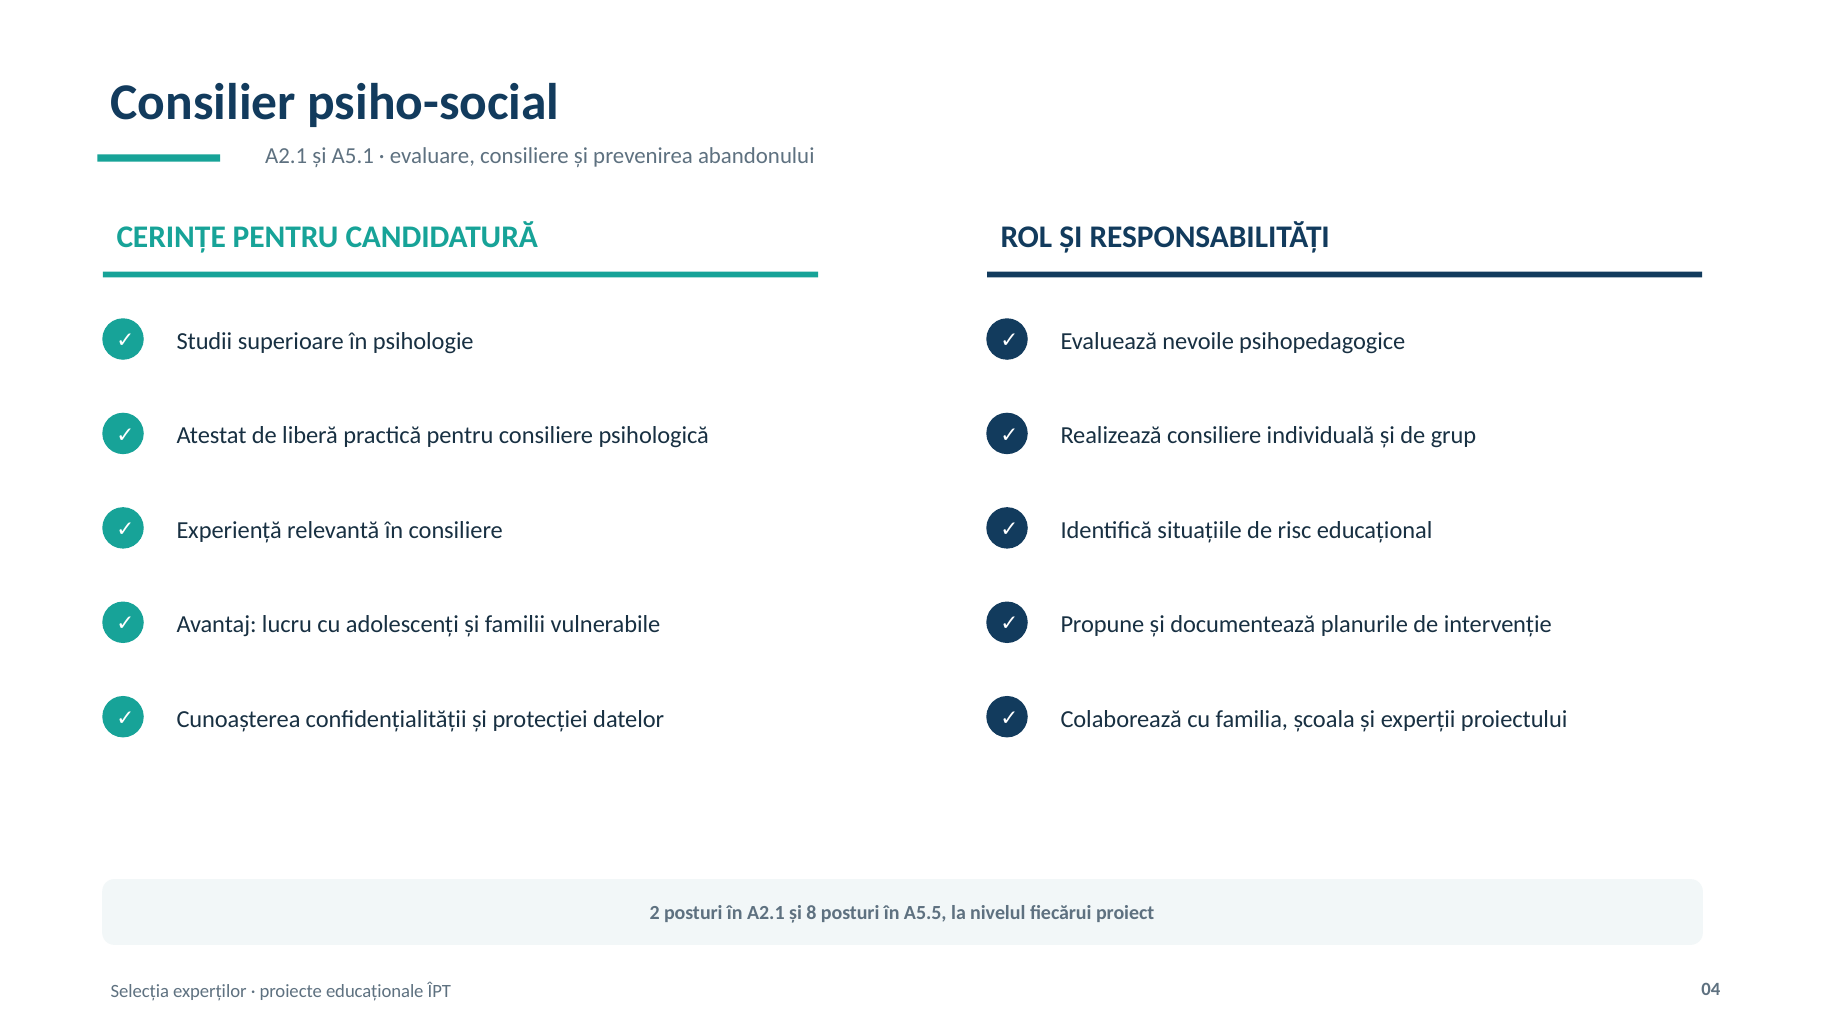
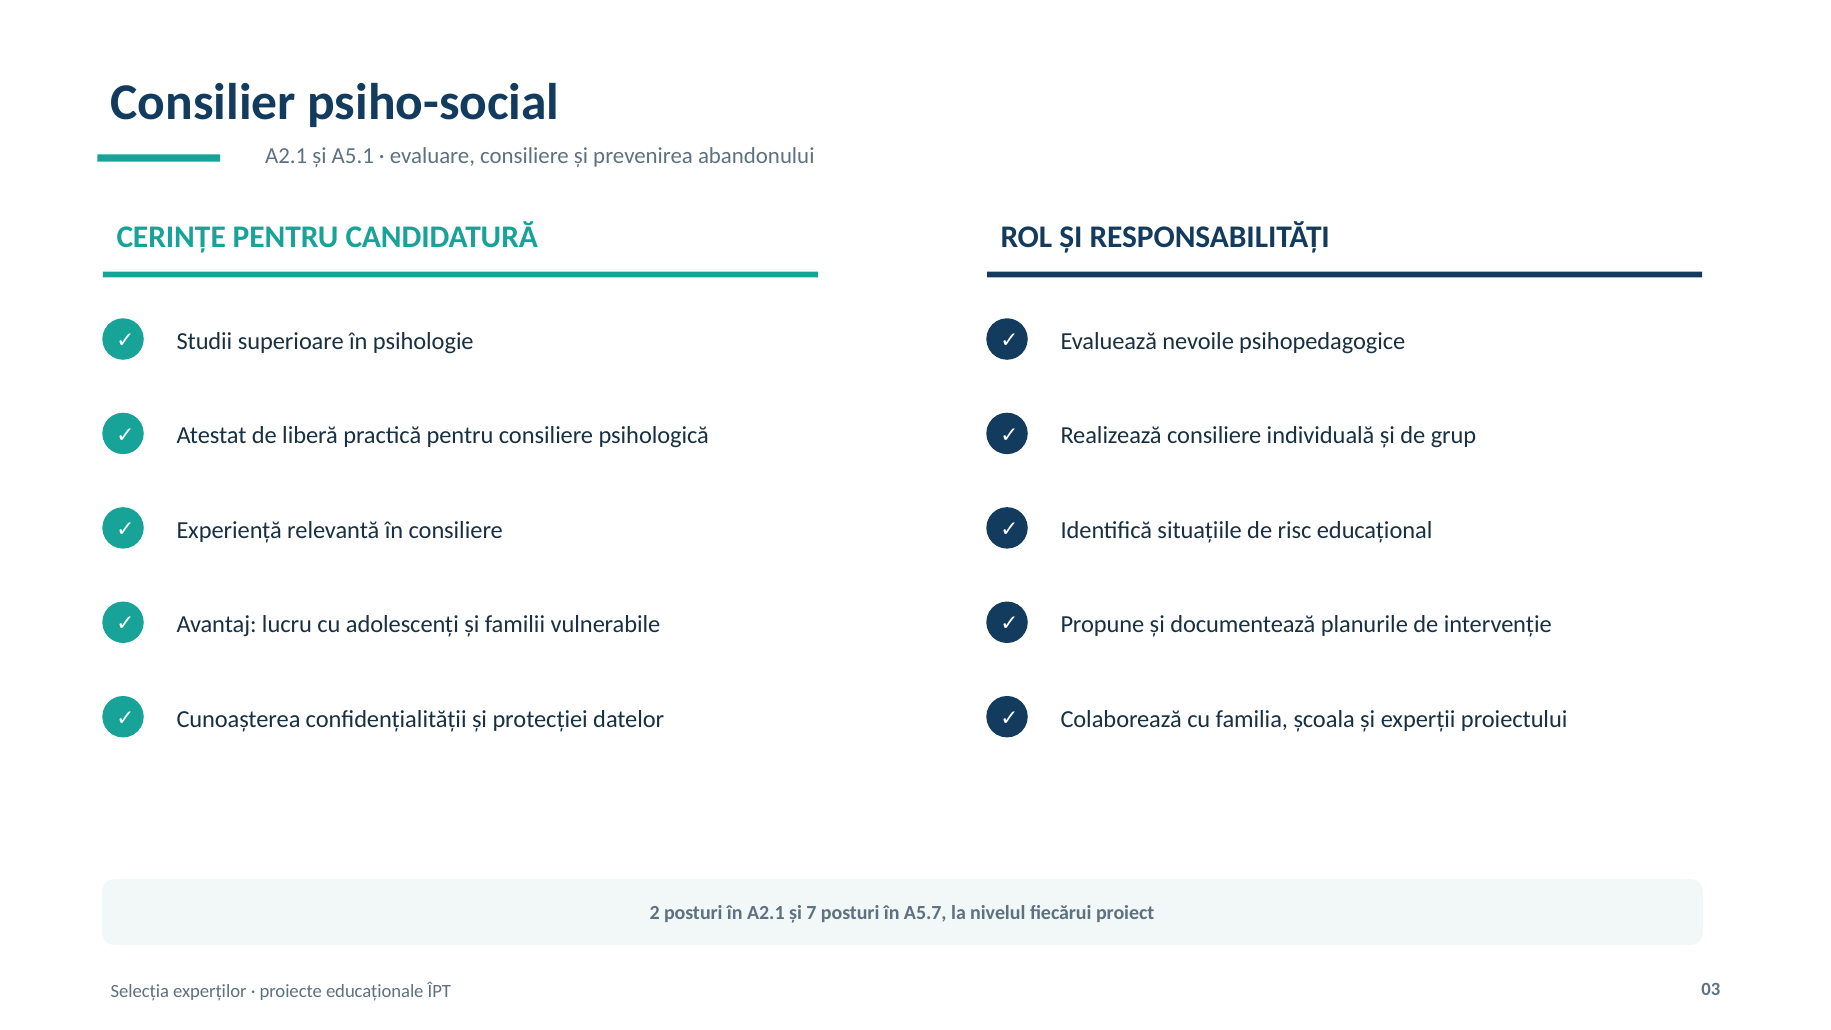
8: 8 -> 7 (811, 913)
A5.5: A5.5 -> A5.7 (925, 913)
04: 04 -> 03 (1711, 990)
